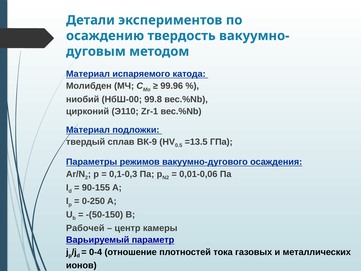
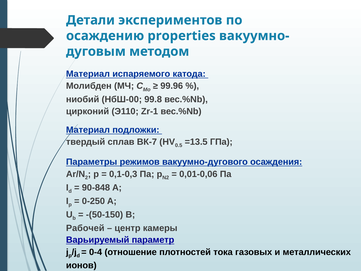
твердость: твердость -> properties (182, 36)
ВК-9: ВК-9 -> ВК-7 (147, 142)
90-155: 90-155 -> 90-848 (96, 187)
